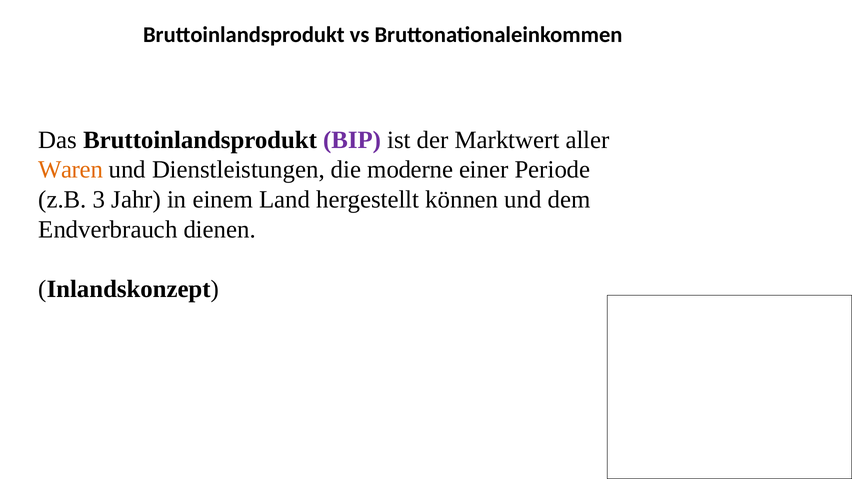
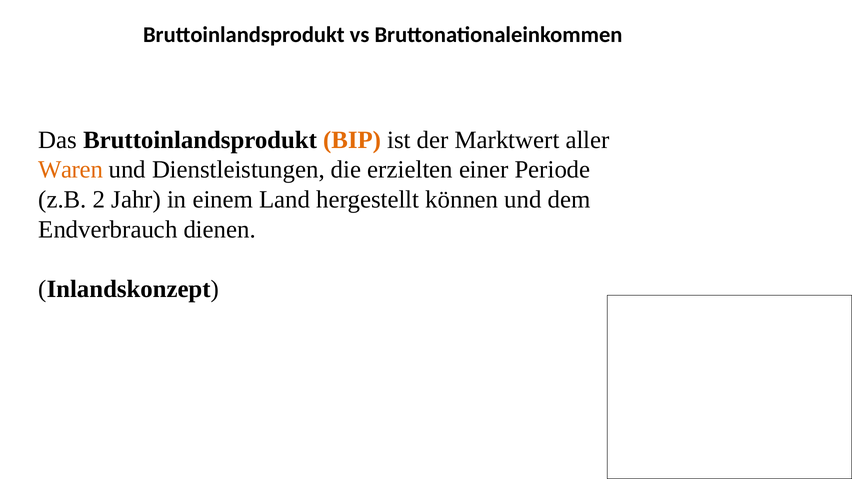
BIP colour: purple -> orange (352, 140)
moderne: moderne -> erzielten (410, 170)
3: 3 -> 2 (99, 200)
